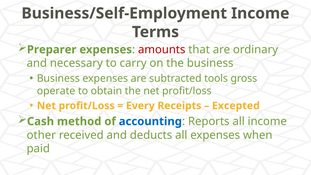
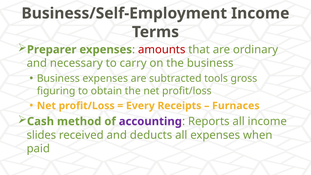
operate: operate -> figuring (56, 91)
Excepted: Excepted -> Furnaces (236, 106)
accounting colour: blue -> purple (150, 121)
other: other -> slides (41, 135)
